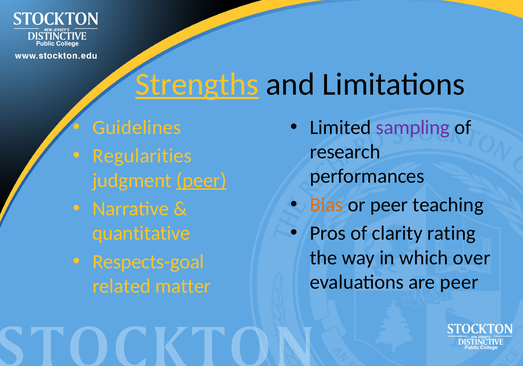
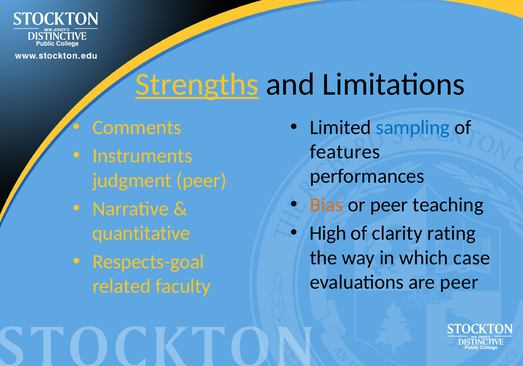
Guidelines: Guidelines -> Comments (137, 127)
sampling colour: purple -> blue (413, 127)
research: research -> features (345, 152)
Regularities: Regularities -> Instruments (142, 156)
peer underline: present -> none (201, 180)
Pros: Pros -> High (328, 233)
over: over -> case (472, 258)
matter: matter -> faculty (183, 286)
